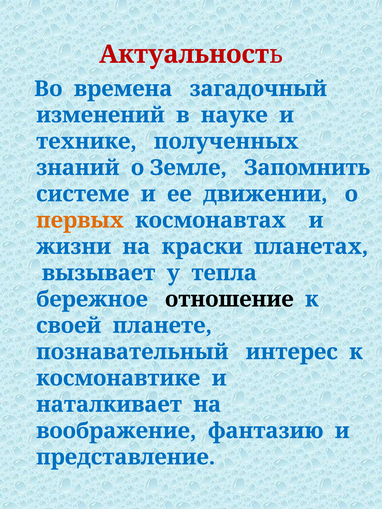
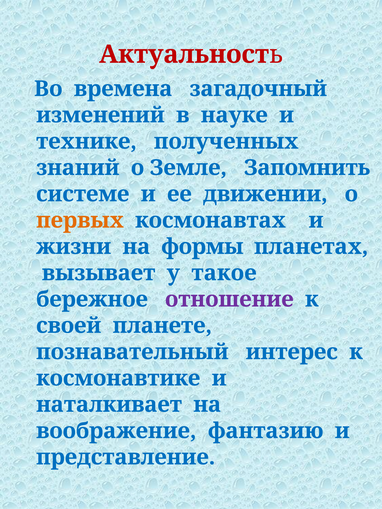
краски: краски -> формы (202, 247)
тепла: тепла -> такое (224, 273)
отношение colour: black -> purple (229, 300)
